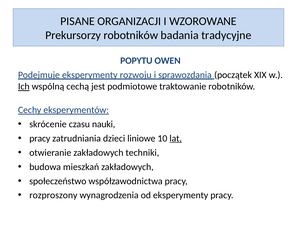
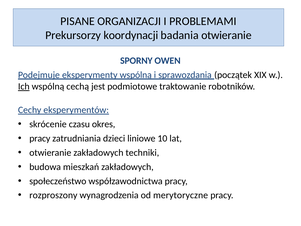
WZOROWANE: WZOROWANE -> PROBLEMAMI (203, 21)
Prekursorzy robotników: robotników -> koordynacji (131, 35)
badania tradycyjne: tradycyjne -> otwieranie (226, 35)
POPYTU: POPYTU -> SPORNY (136, 61)
eksperymenty rozwoju: rozwoju -> wspólną (136, 75)
nauki: nauki -> okres (104, 124)
lat underline: present -> none (176, 138)
od eksperymenty: eksperymenty -> merytoryczne (181, 195)
